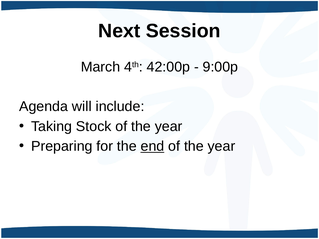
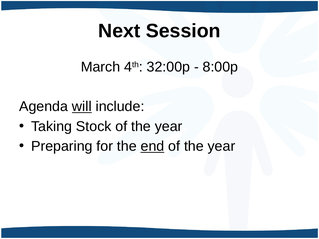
42:00p: 42:00p -> 32:00p (168, 67)
9:00p: 9:00p -> 8:00p (220, 67)
will underline: none -> present (82, 107)
